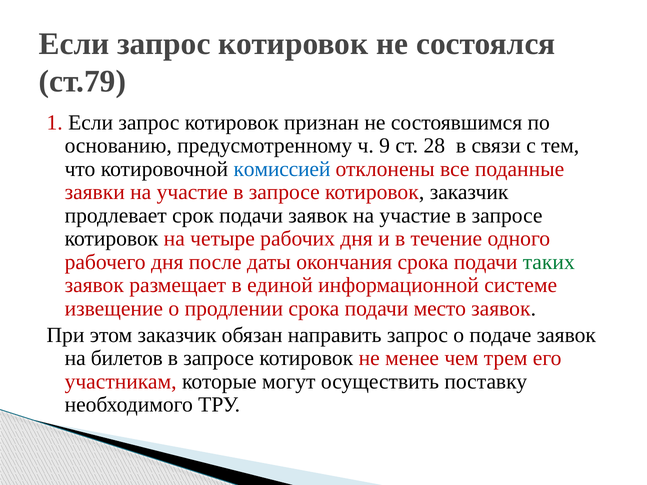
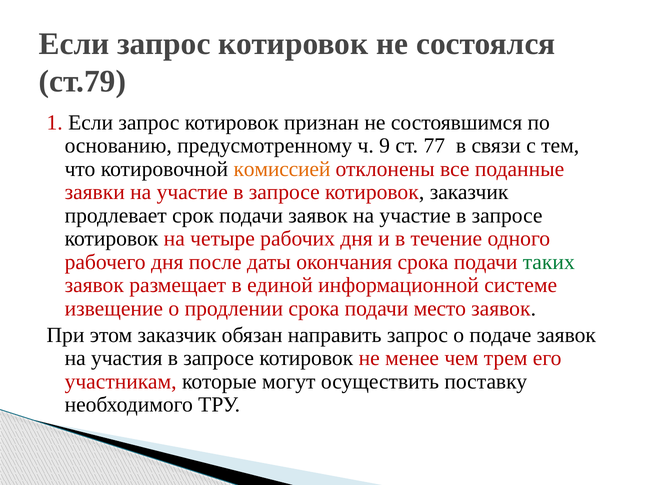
28: 28 -> 77 (434, 146)
комиссией colour: blue -> orange (282, 169)
билетов: билетов -> участия (127, 359)
